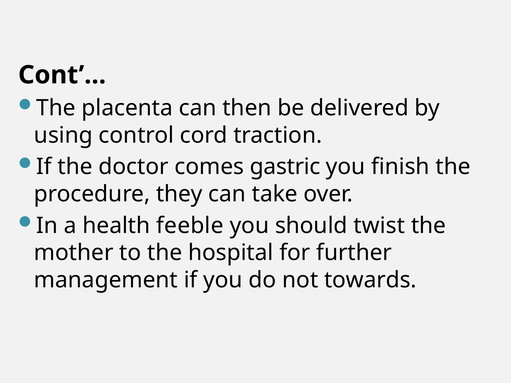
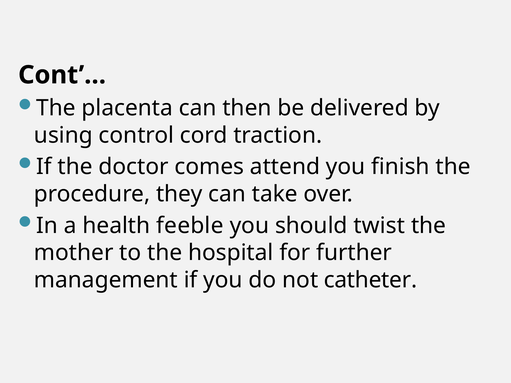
gastric: gastric -> attend (285, 167)
towards: towards -> catheter (370, 280)
